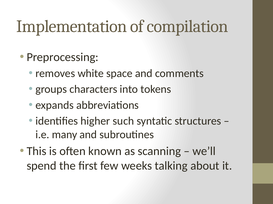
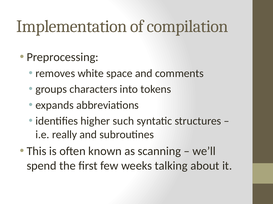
many: many -> really (65, 135)
